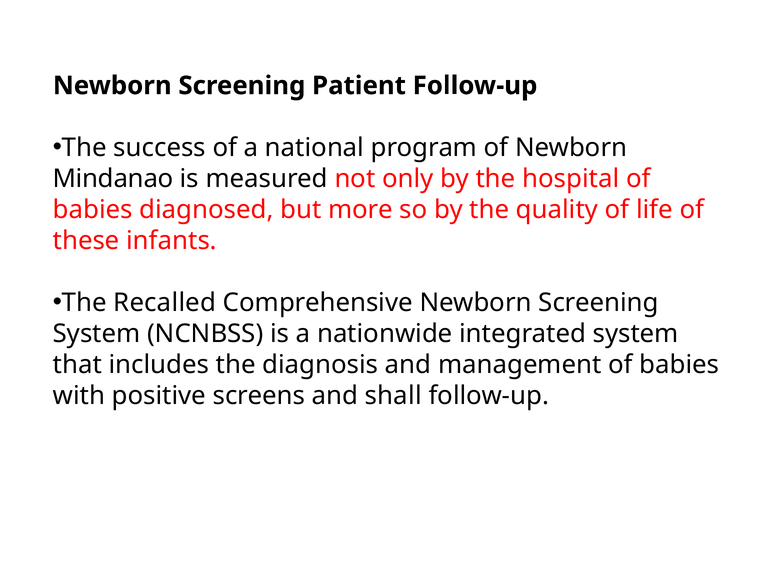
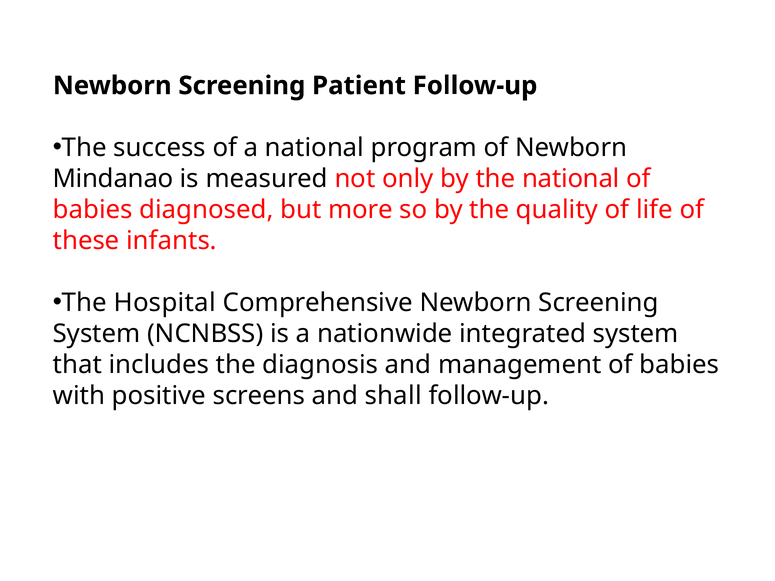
the hospital: hospital -> national (571, 179)
Recalled: Recalled -> Hospital (165, 303)
